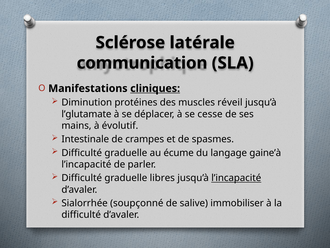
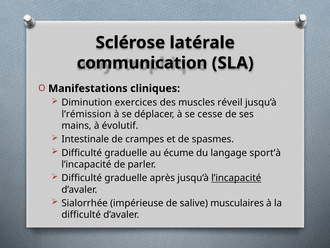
cliniques underline: present -> none (155, 88)
protéines: protéines -> exercices (136, 102)
l’glutamate: l’glutamate -> l’rémission (86, 114)
gaine’à: gaine’à -> sport’à (265, 153)
libres: libres -> après (162, 178)
soupçonné: soupçonné -> impérieuse (137, 203)
immobiliser: immobiliser -> musculaires (237, 203)
